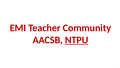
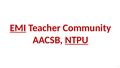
EMI underline: none -> present (18, 28)
